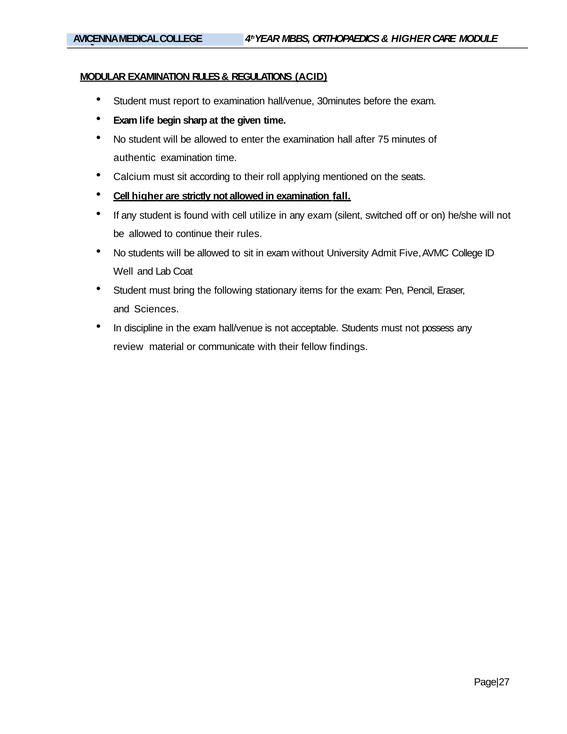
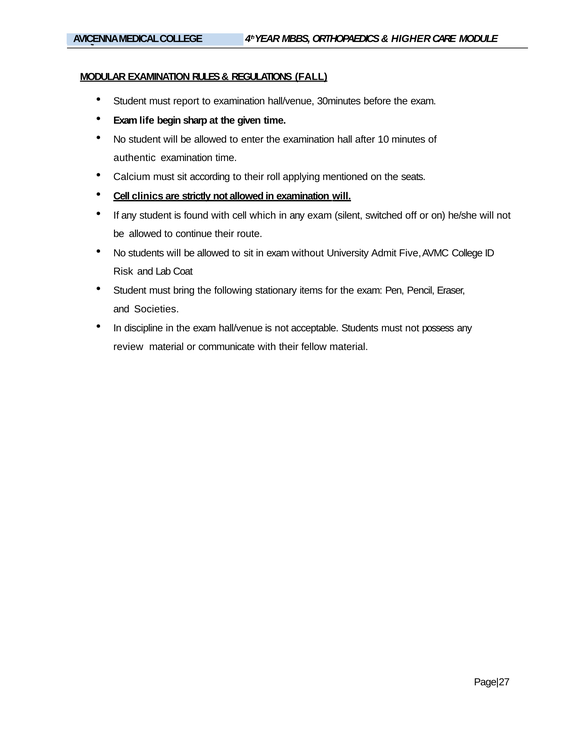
ACID: ACID -> FALL (311, 77)
75: 75 -> 10 (383, 139)
Cell higher: higher -> clinics (148, 196)
examination fall: fall -> will (342, 196)
utilize: utilize -> which (263, 215)
their rules: rules -> route (250, 234)
Well: Well -> Risk (123, 271)
Sciences: Sciences -> Societies (157, 309)
fellow findings: findings -> material (349, 347)
